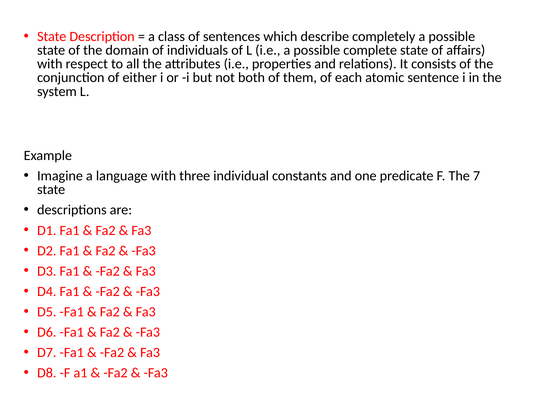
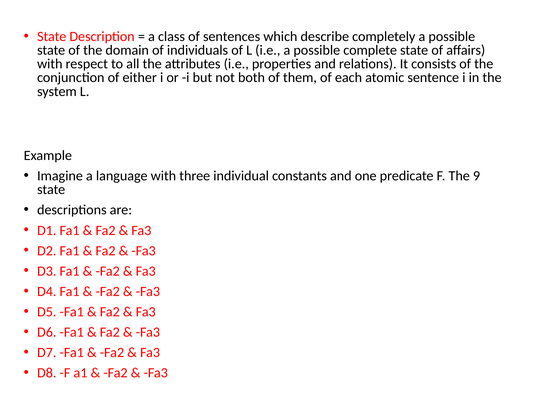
7: 7 -> 9 (477, 176)
